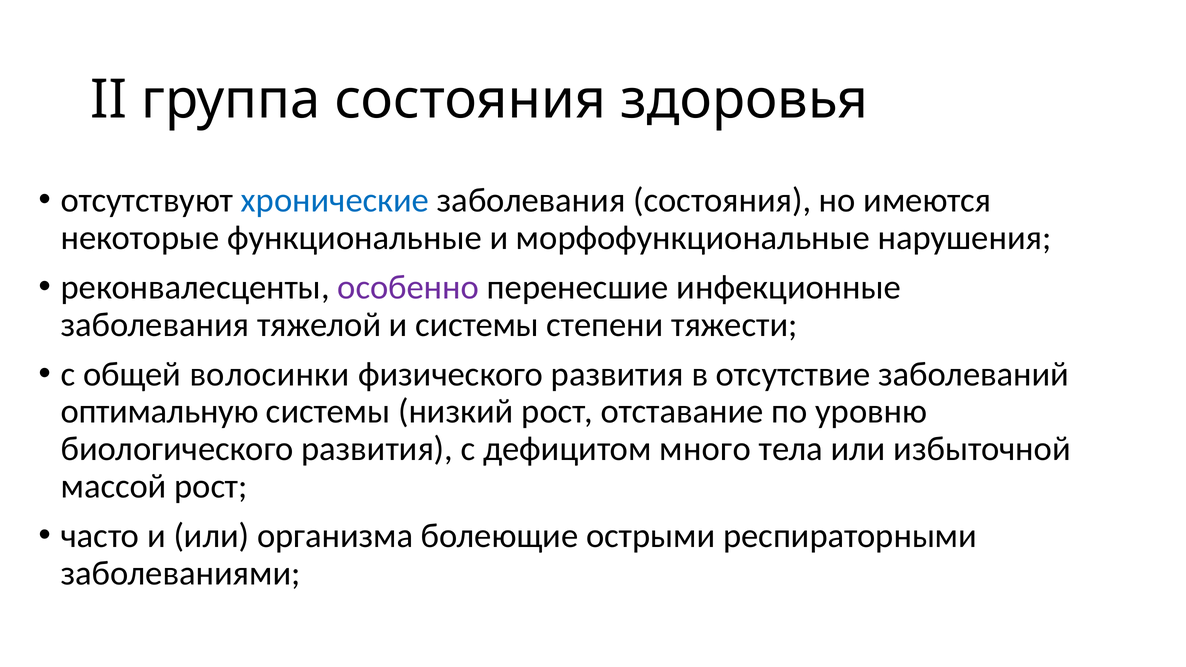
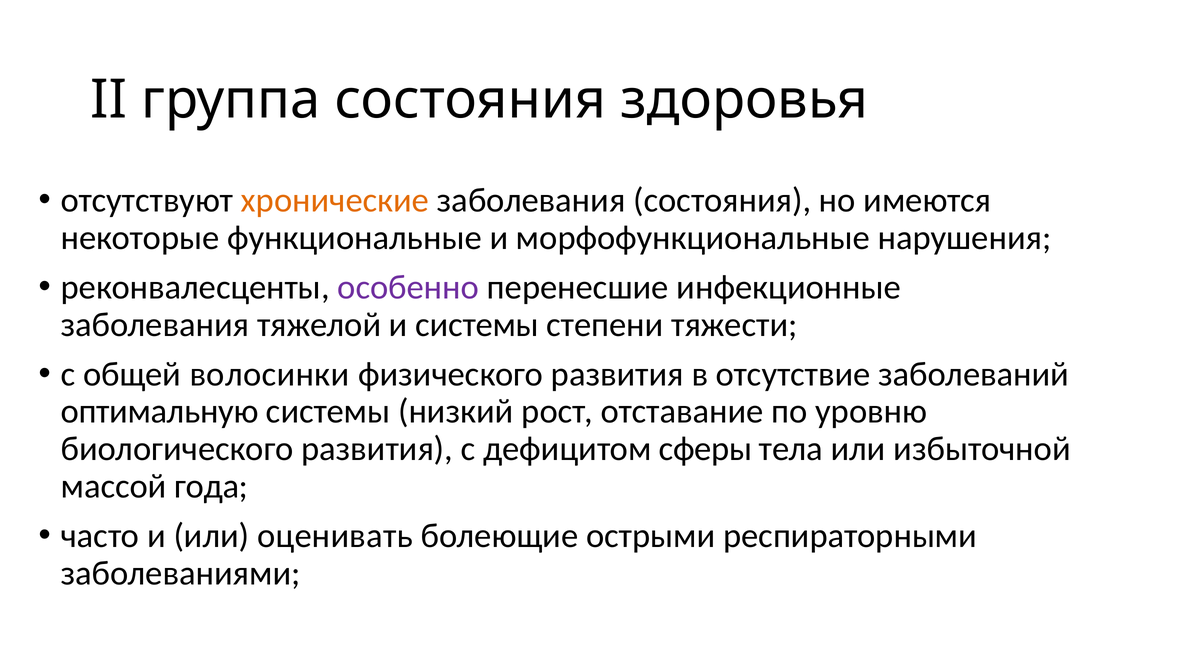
хронические colour: blue -> orange (335, 200)
много: много -> сферы (705, 449)
массой рост: рост -> года (211, 486)
организма: организма -> оценивать (335, 536)
